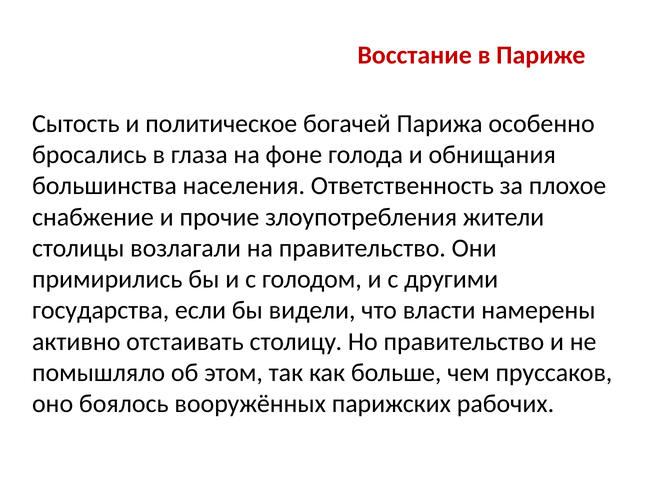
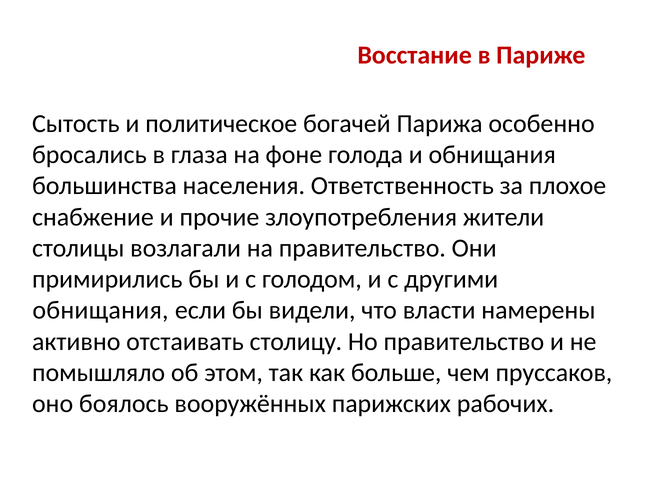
государства: государства -> обнищания (100, 311)
